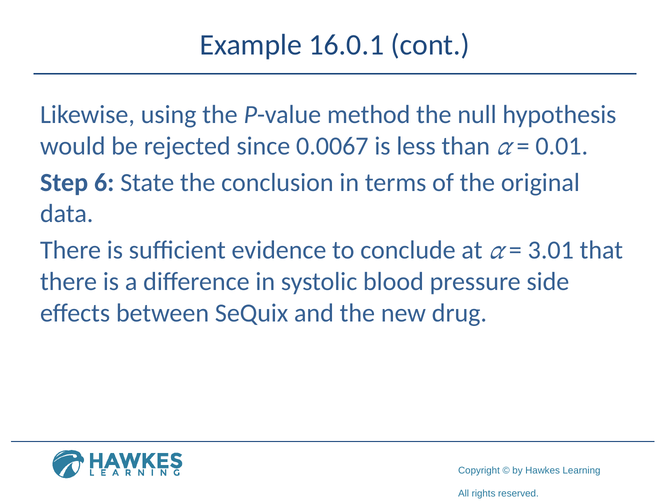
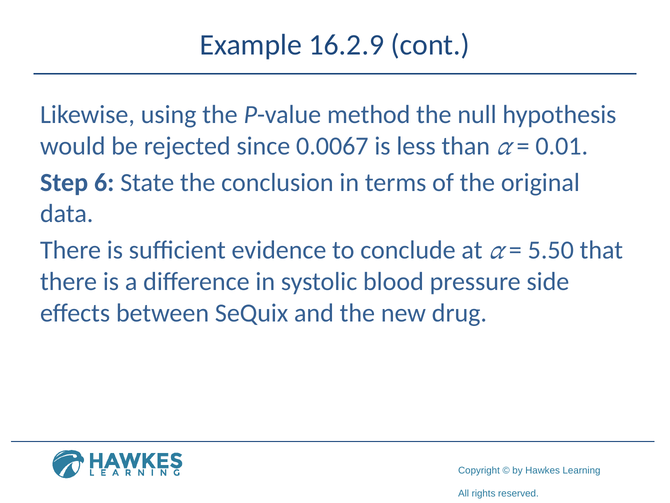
16.0.1: 16.0.1 -> 16.2.9 (346, 45)
3.01: 3.01 -> 5.50 (551, 250)
